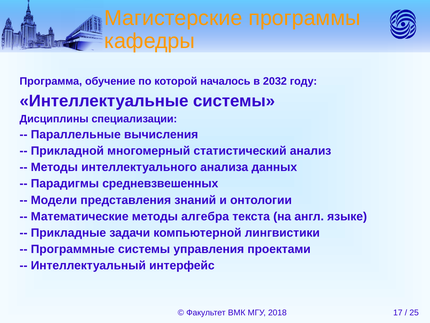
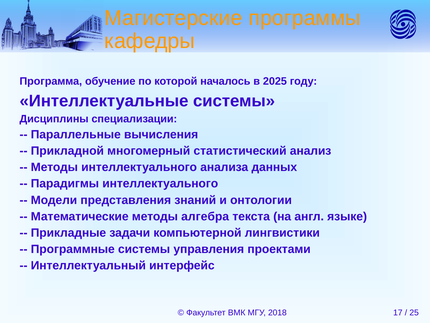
2032: 2032 -> 2025 (275, 81)
Парадигмы средневзвешенных: средневзвешенных -> интеллектуального (160, 183)
